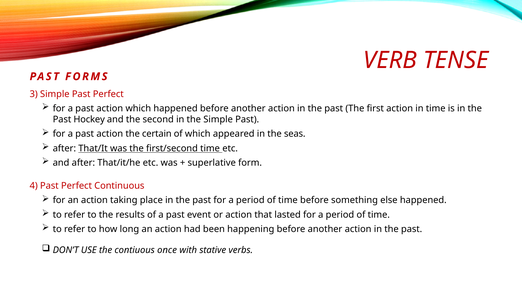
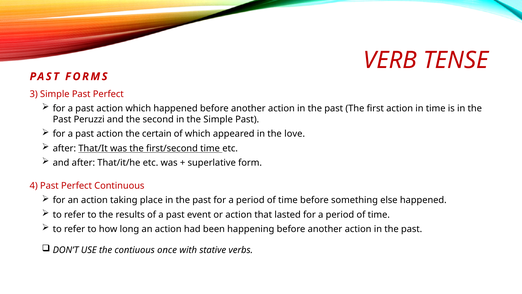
Hockey: Hockey -> Peruzzi (89, 119)
seas: seas -> love (295, 134)
